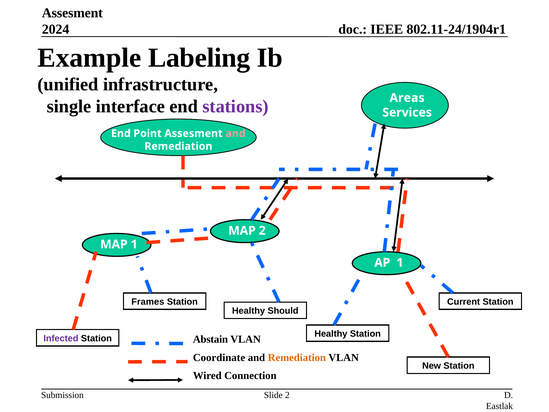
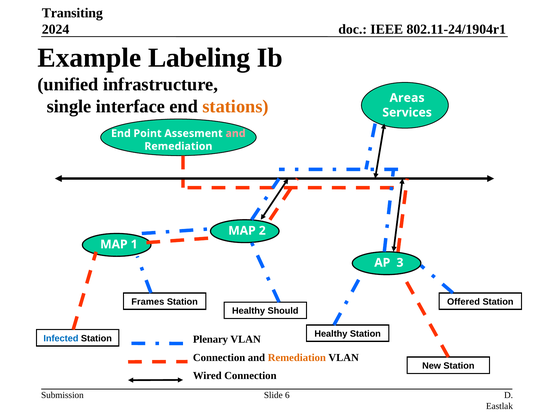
Assesment: Assesment -> Transiting (72, 13)
stations colour: purple -> orange (236, 107)
AP 1: 1 -> 3 (400, 263)
Current: Current -> Offered (464, 302)
Infected colour: purple -> blue (61, 338)
Abstain: Abstain -> Plenary (210, 339)
Coordinate: Coordinate -> Connection (219, 357)
Slide 2: 2 -> 6 (287, 395)
